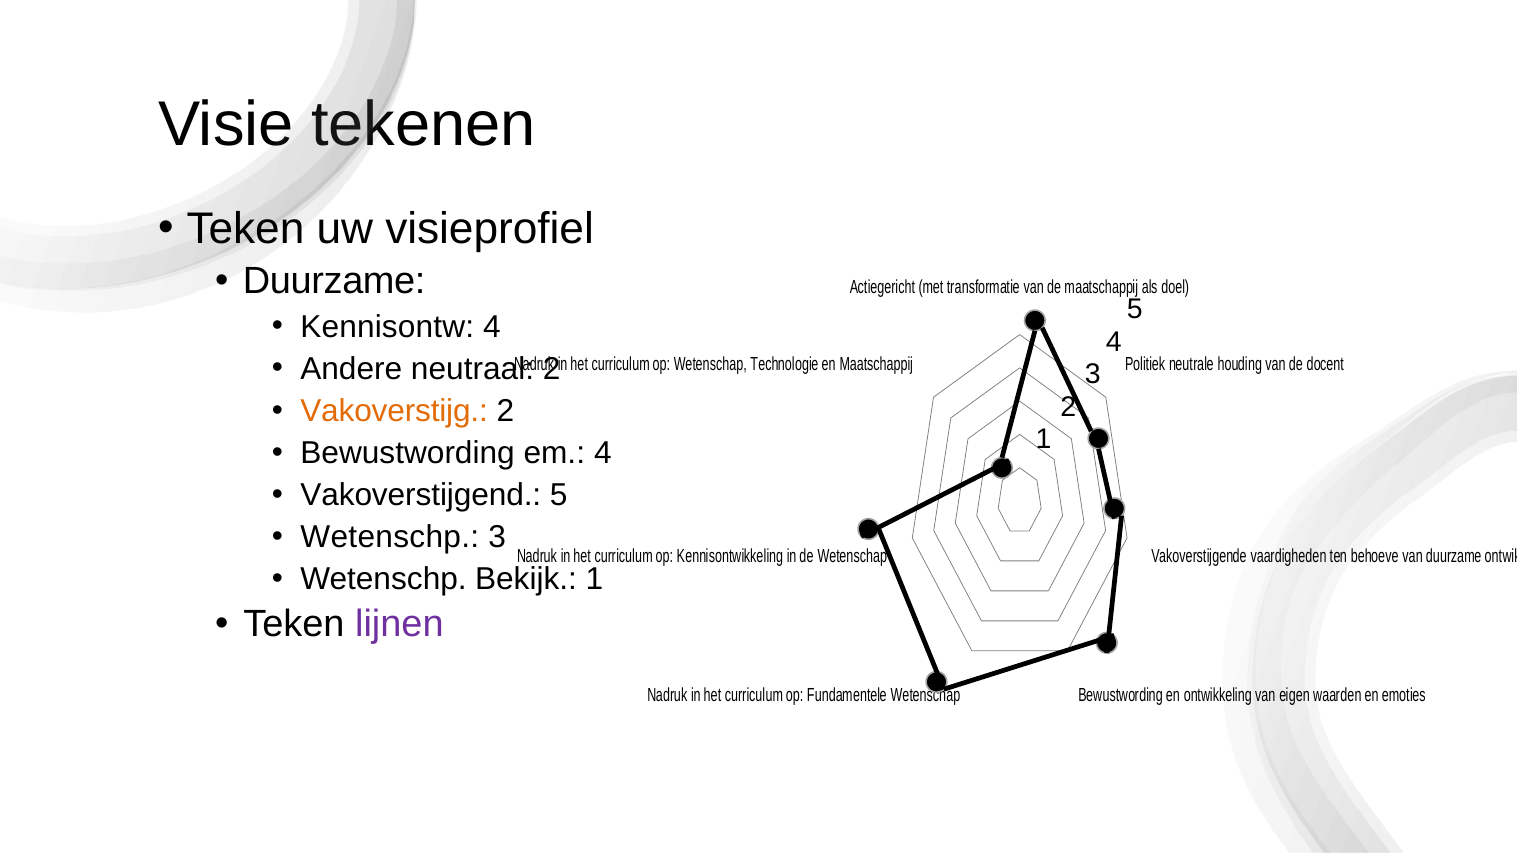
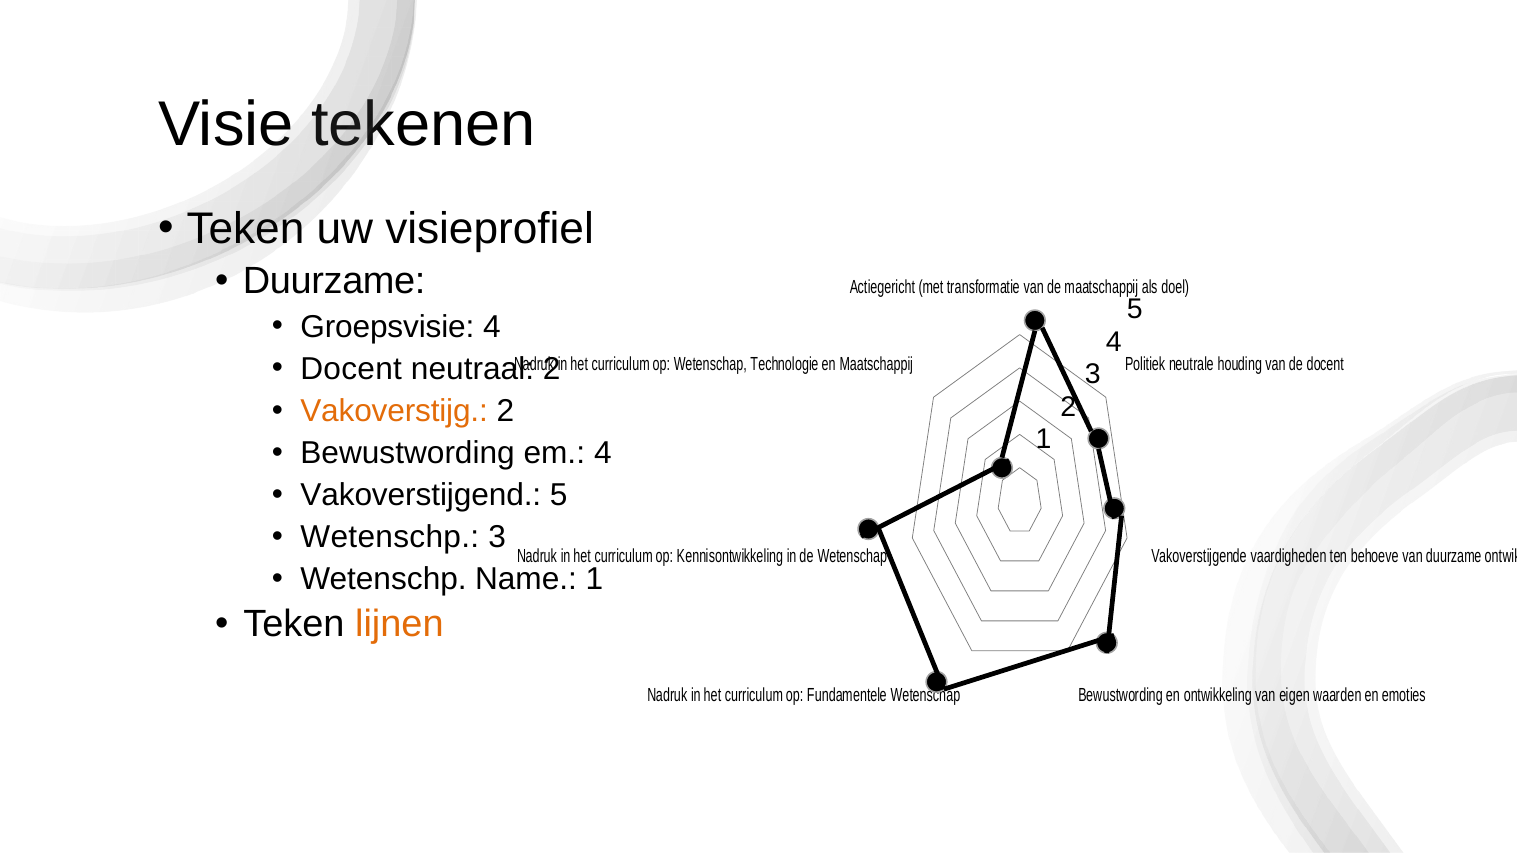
Kennisontw: Kennisontw -> Groepsvisie (387, 327)
Andere: Andere -> Docent (351, 369)
Bekijk: Bekijk -> Name (526, 579)
lijnen colour: purple -> orange (399, 625)
